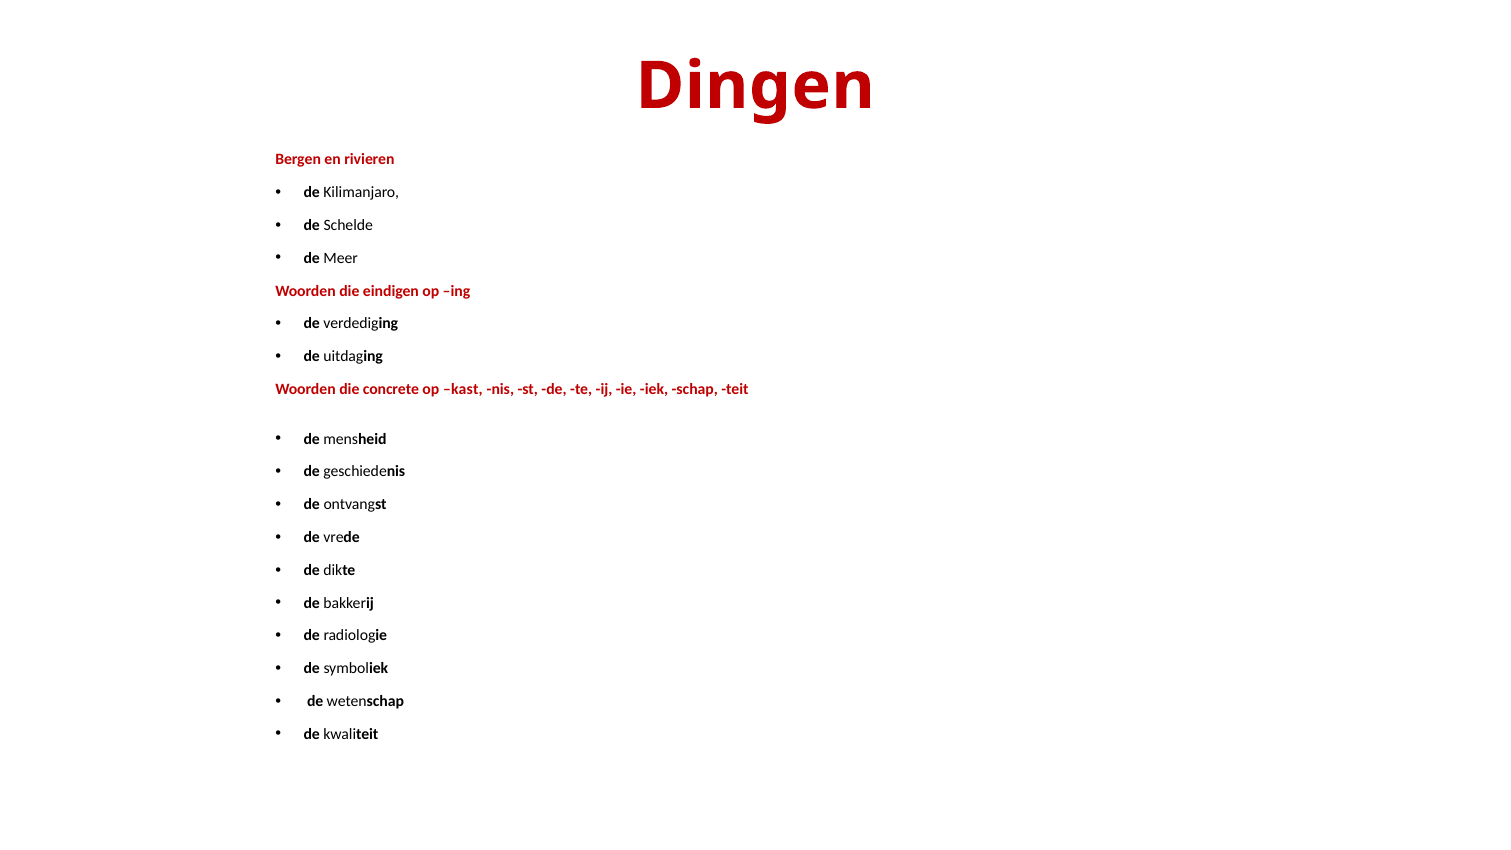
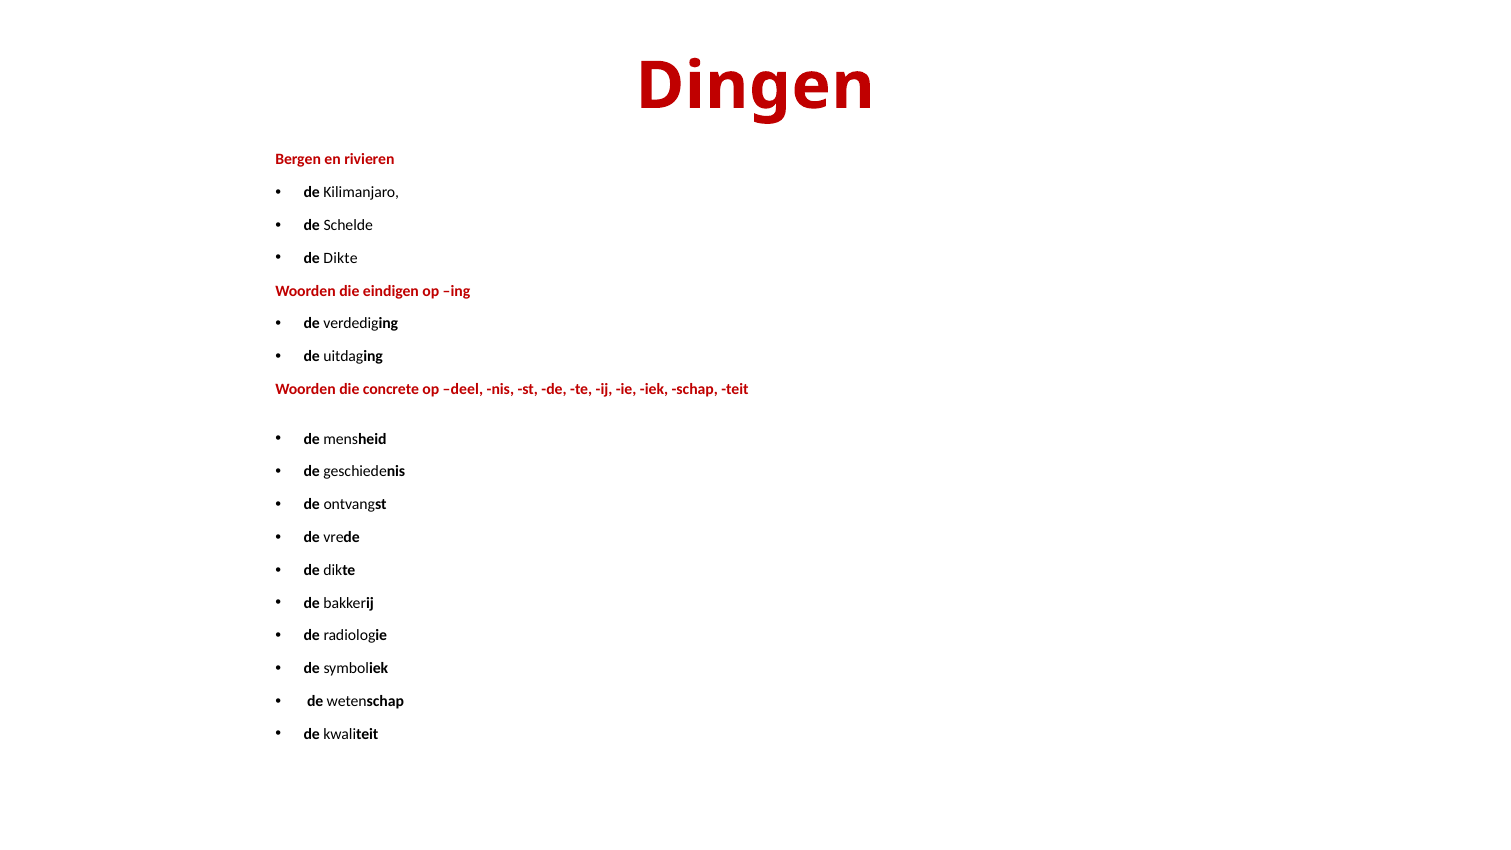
Meer: Meer -> Dikte (341, 258)
kast: kast -> deel (463, 389)
